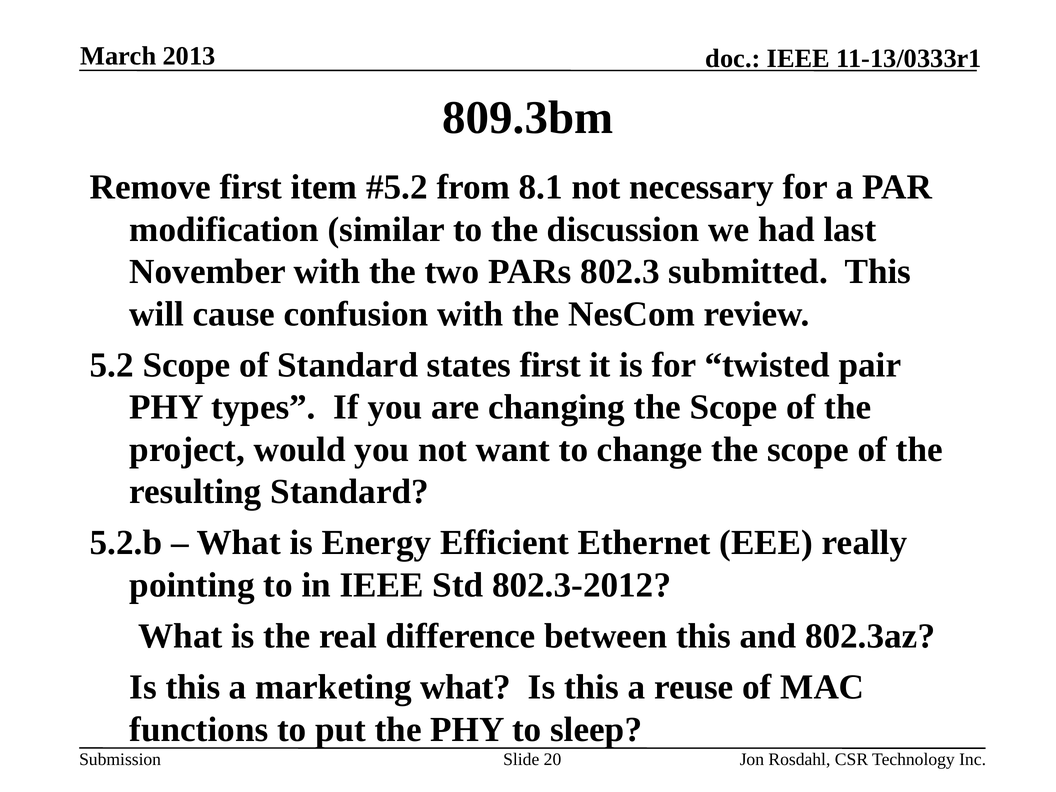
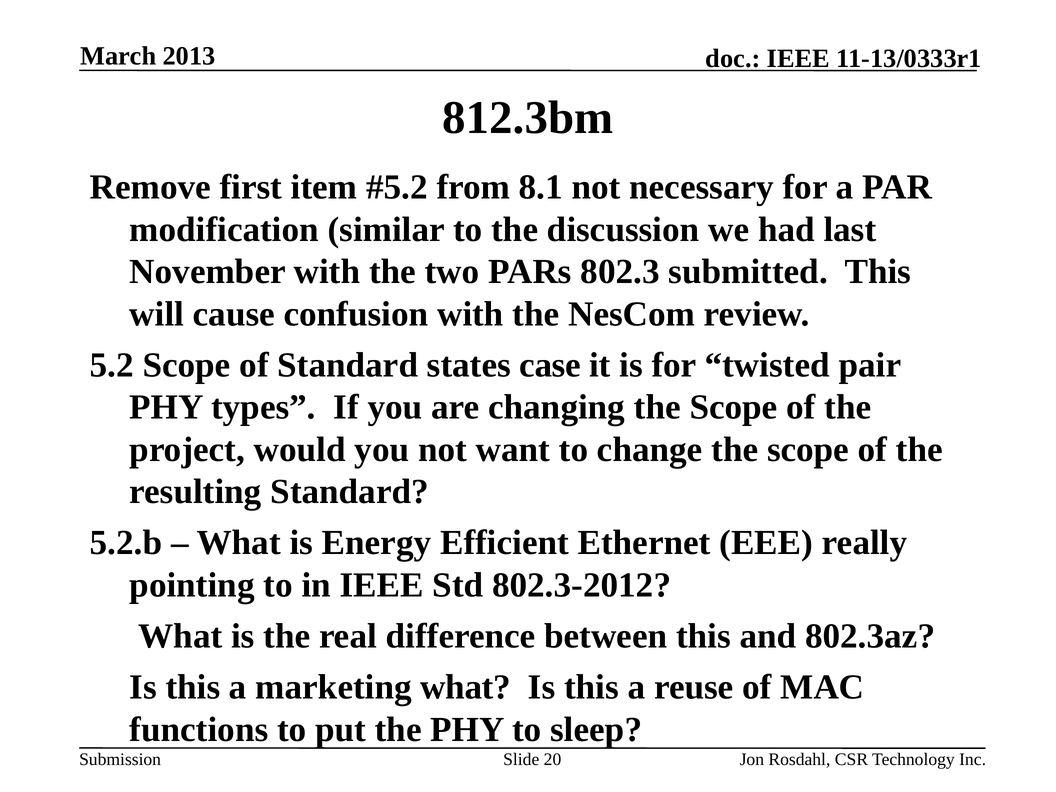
809.3bm: 809.3bm -> 812.3bm (528, 118)
states first: first -> case (550, 365)
